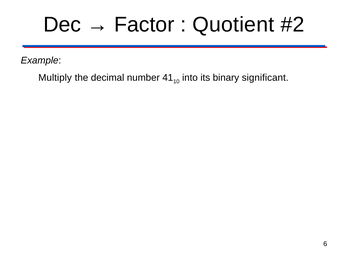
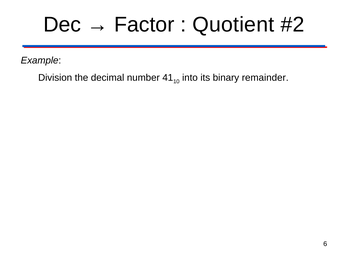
Multiply: Multiply -> Division (55, 78)
significant: significant -> remainder (265, 78)
